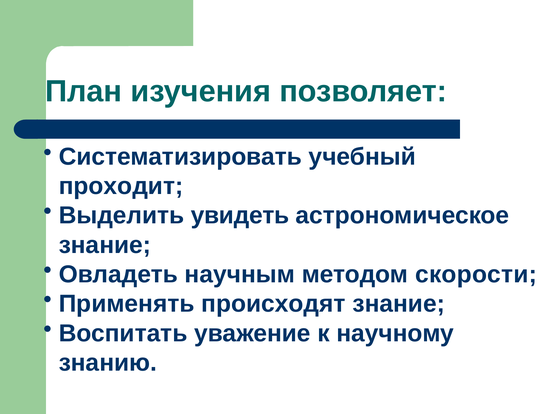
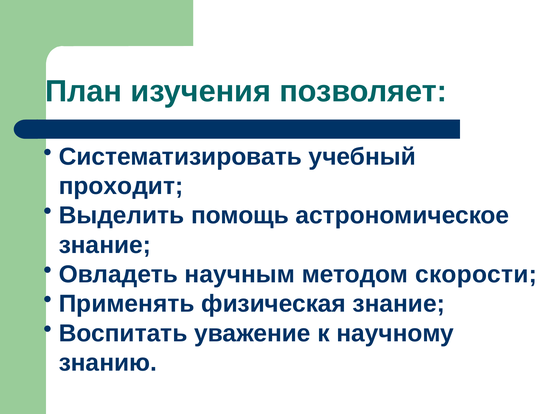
увидеть: увидеть -> помощь (240, 215)
происходят: происходят -> физическая (274, 304)
